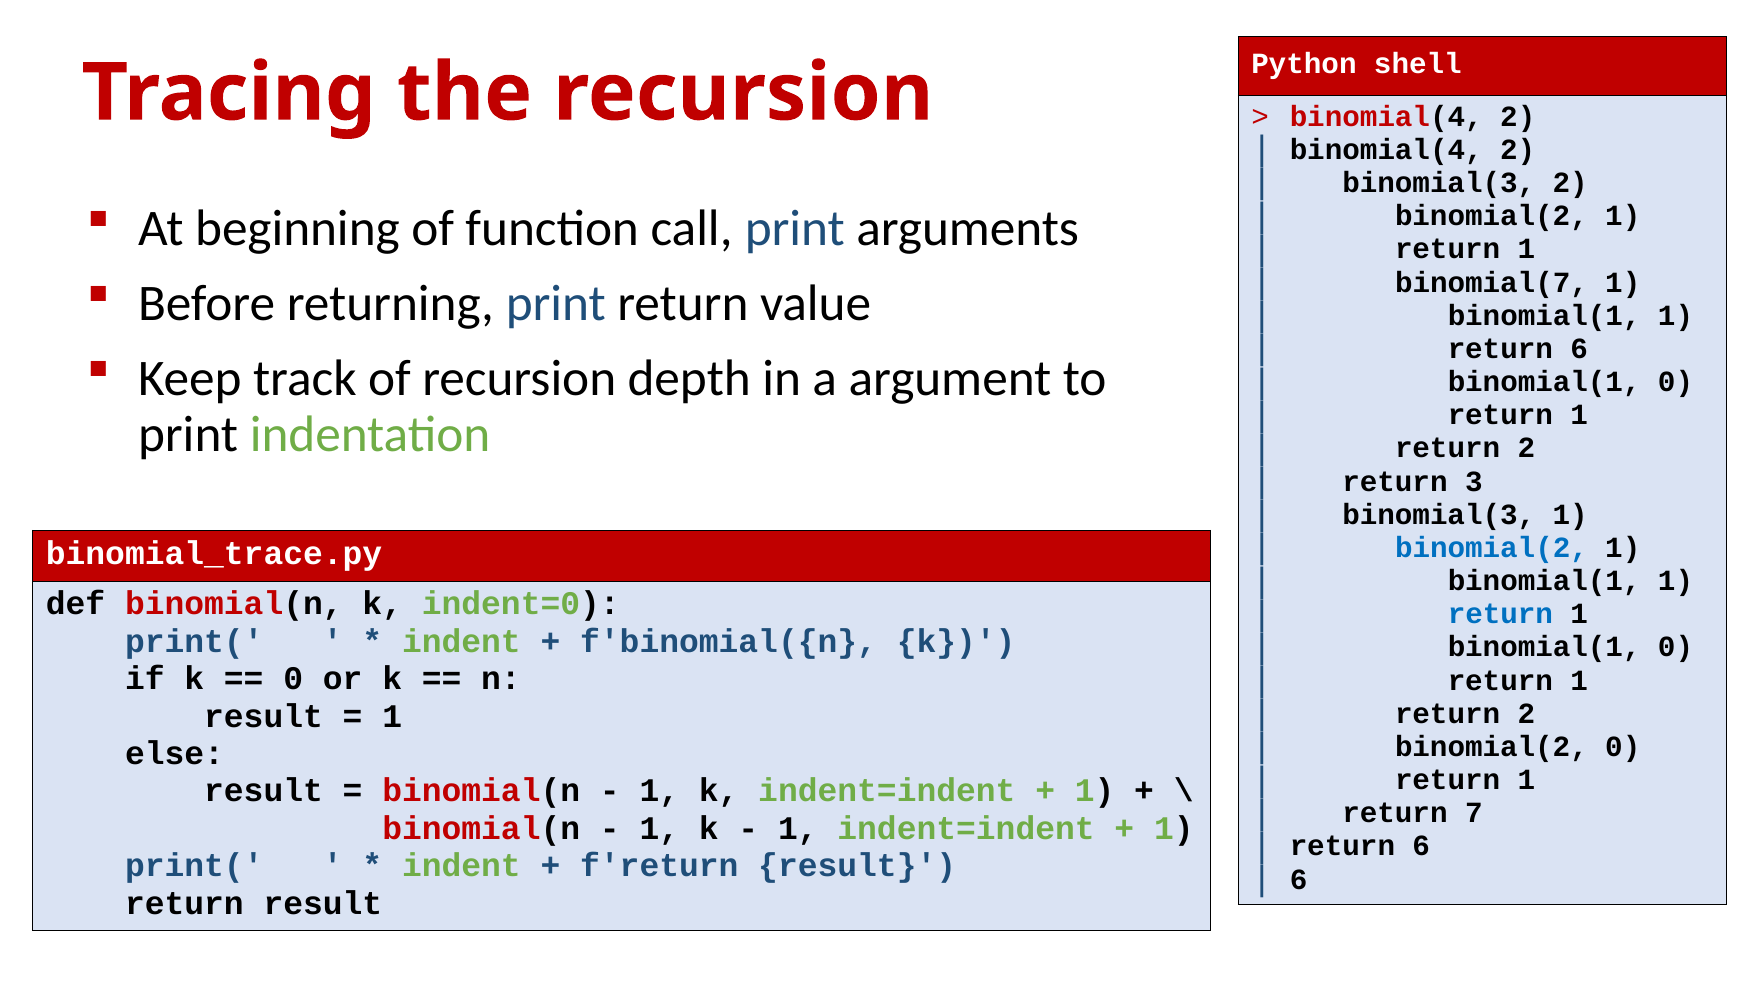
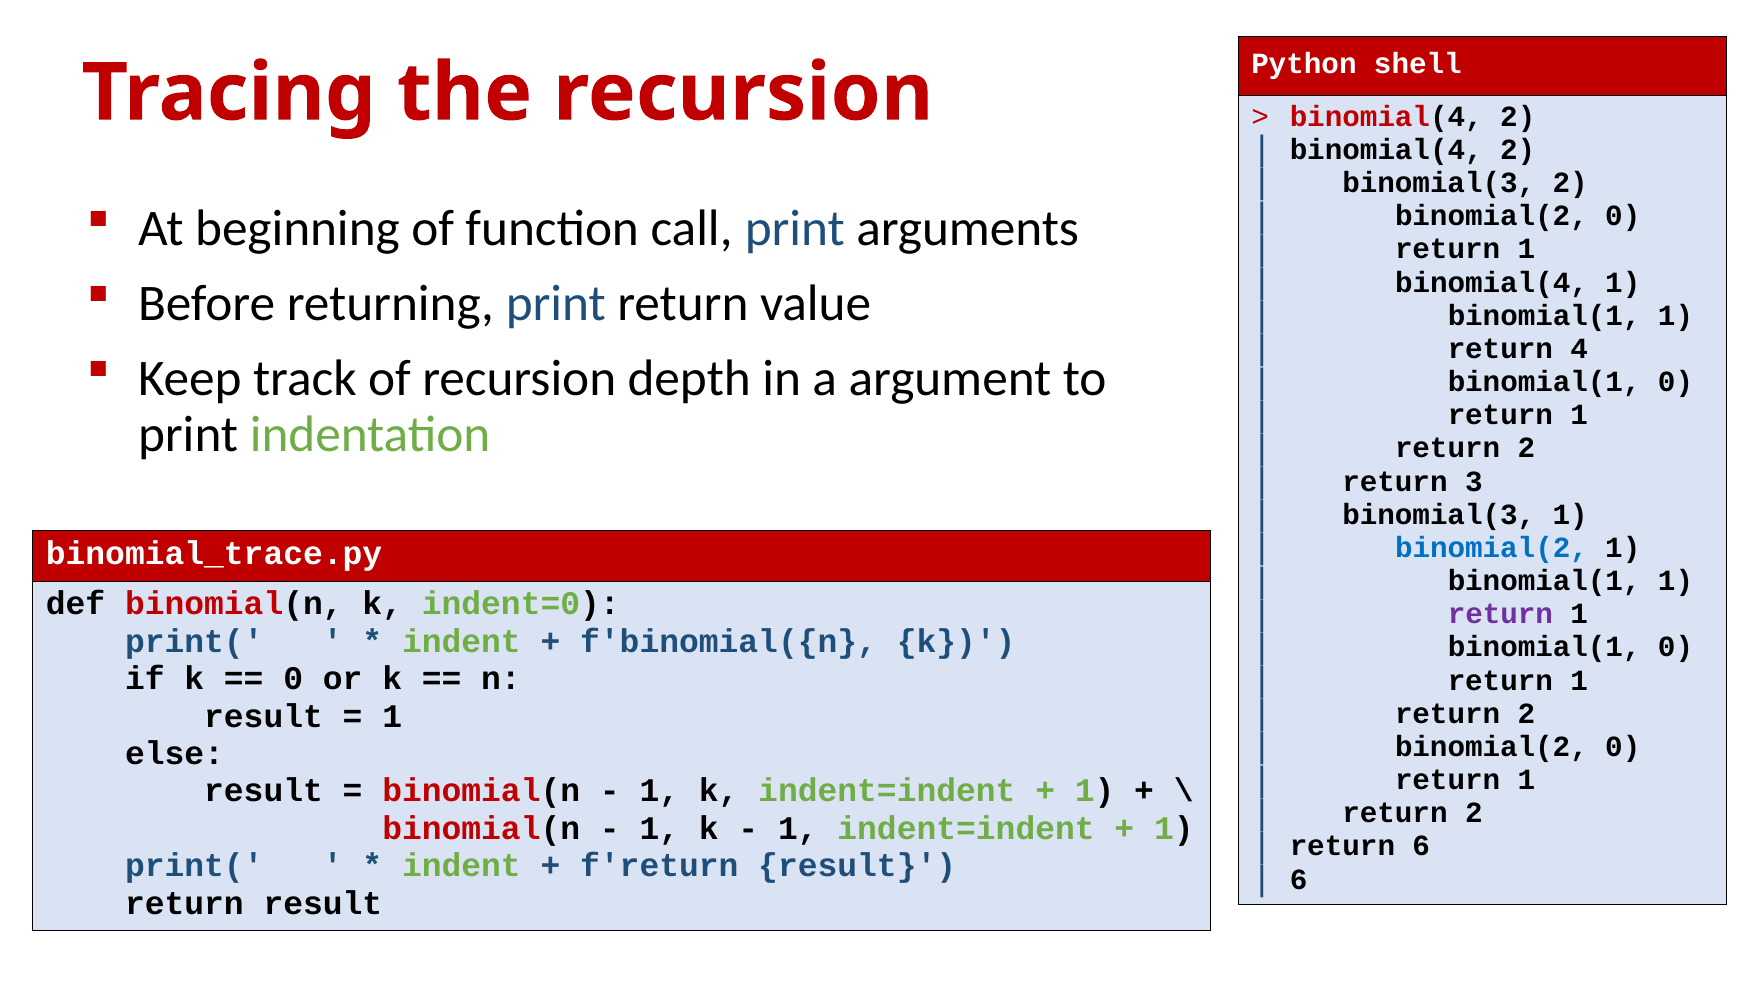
1: 1 -> 0 (1623, 216)
binomial(7: binomial(7 -> binomial(4 (1491, 282)
6: 6 -> 4 (1579, 349)
return colour: blue -> purple (1500, 614)
7: 7 -> 2 (1474, 814)
